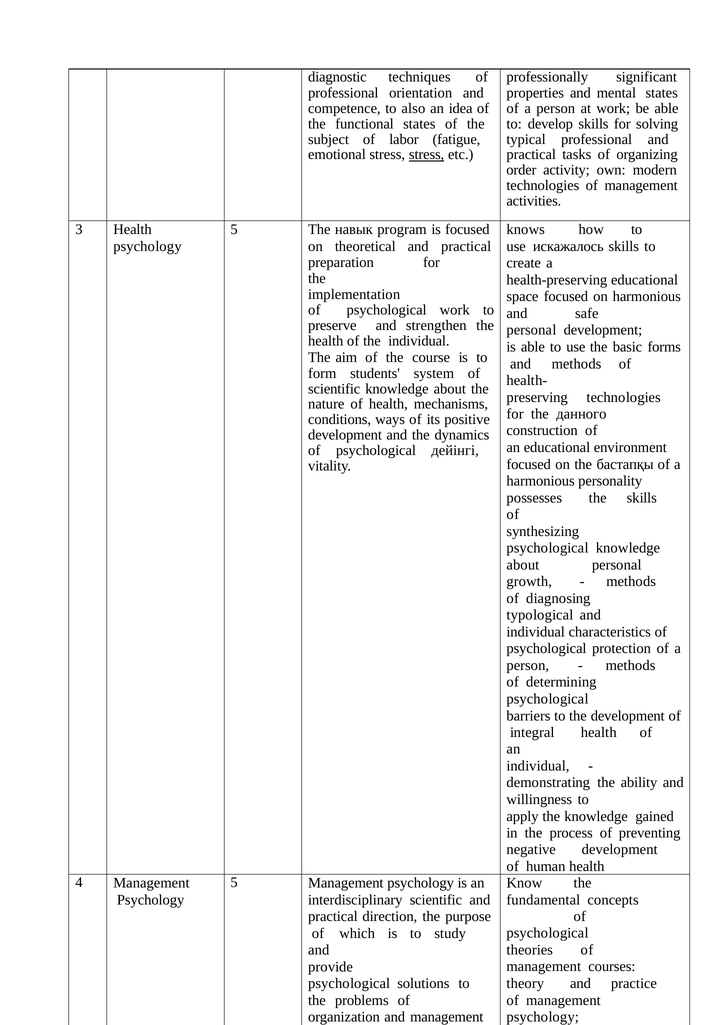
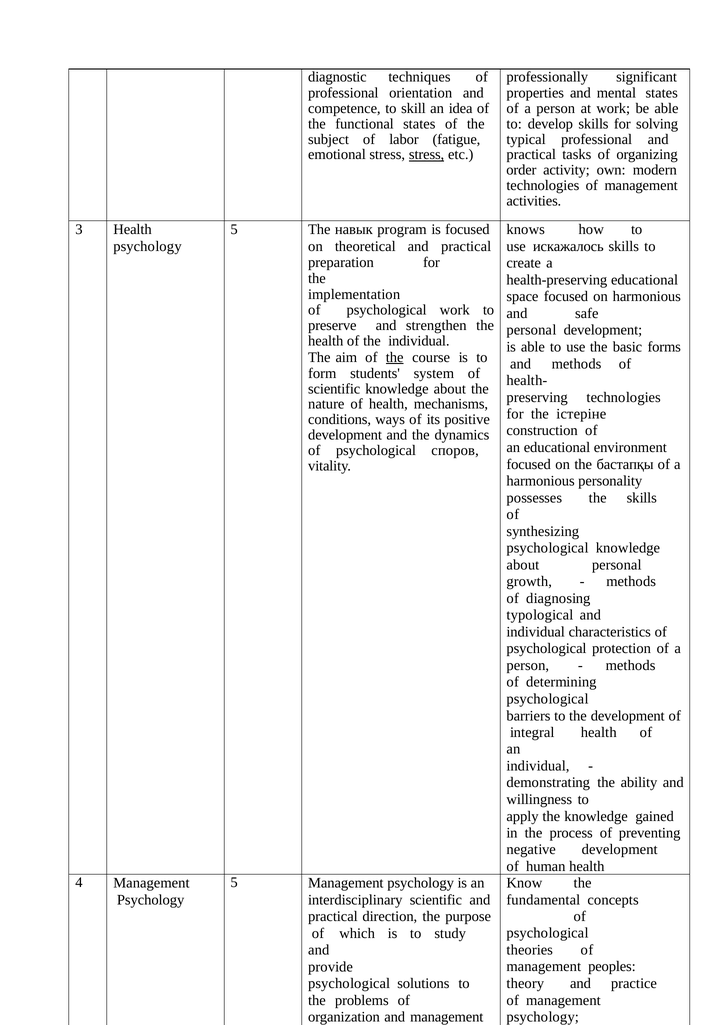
also: also -> skill (413, 108)
the underline: none -> present (395, 357)
данного: данного -> істеріне (581, 414)
дейінгі: дейінгі -> споров (455, 450)
courses: courses -> peoples (612, 966)
